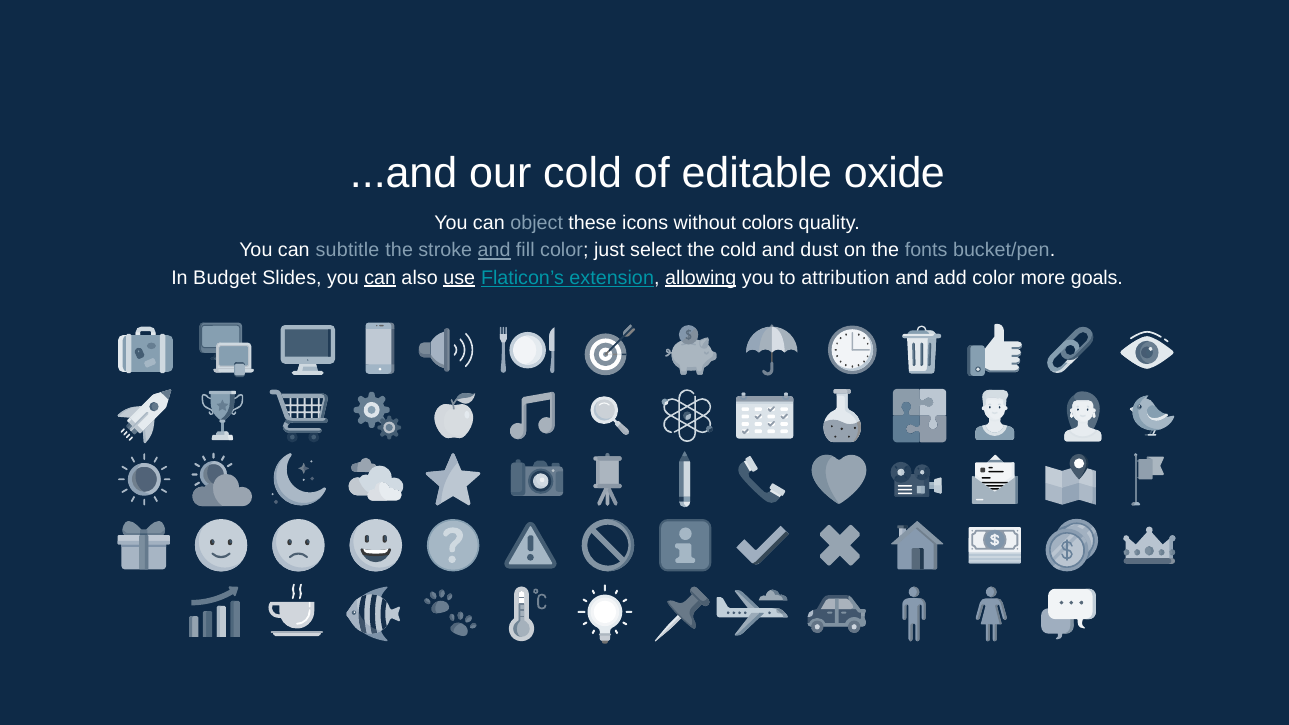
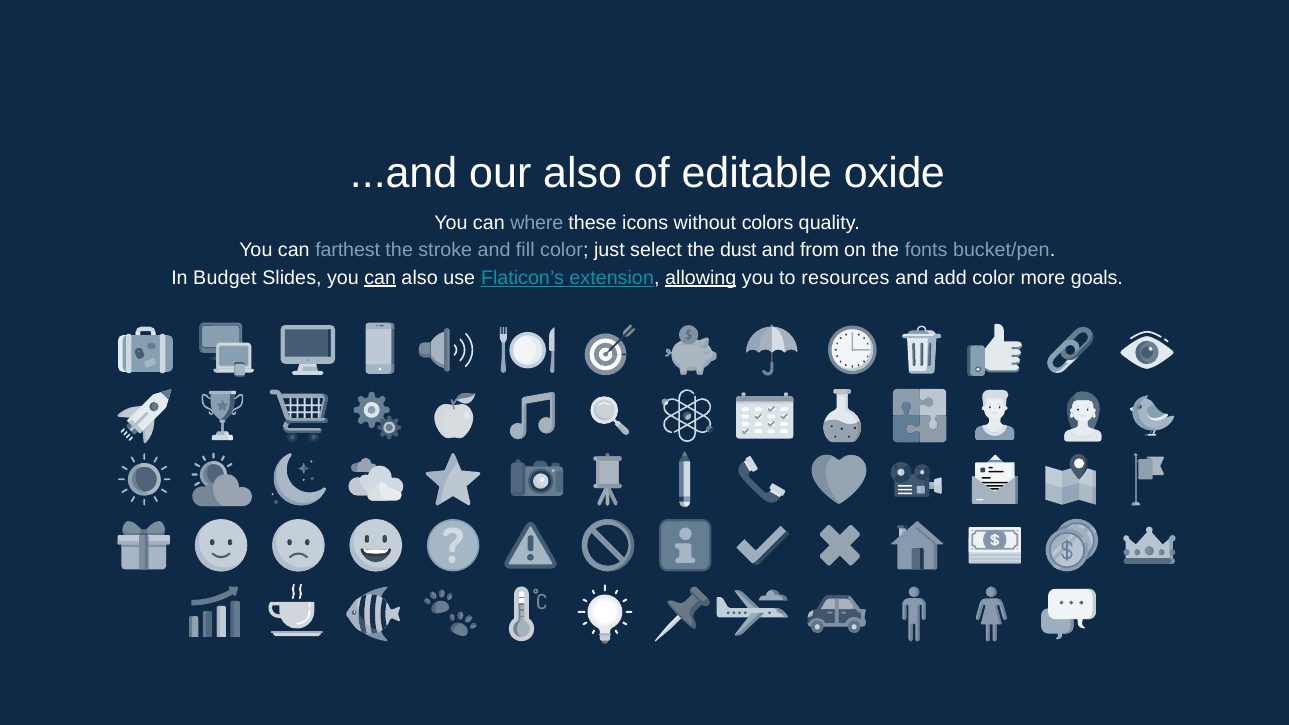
our cold: cold -> also (583, 173)
object: object -> where (537, 223)
subtitle: subtitle -> farthest (348, 250)
and underline: present -> none (494, 250)
the cold: cold -> dust (738, 250)
dust: dust -> from (820, 250)
use underline: present -> none (459, 278)
attribution: attribution -> resources (845, 278)
